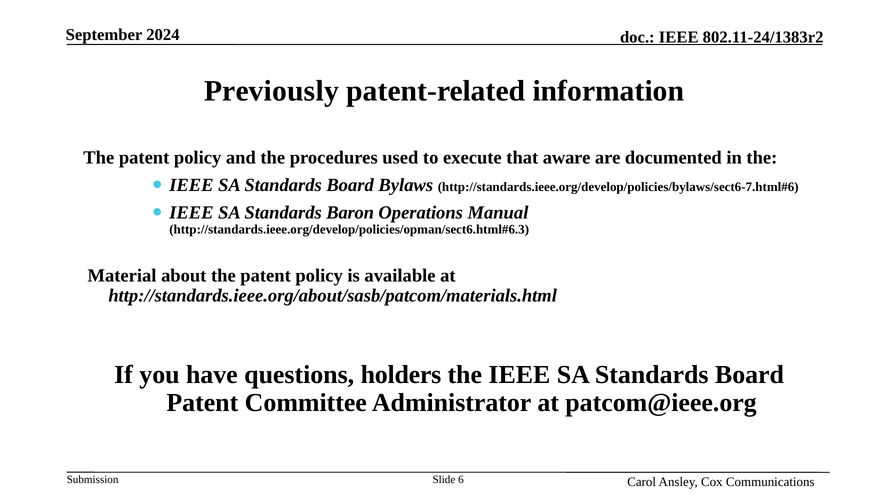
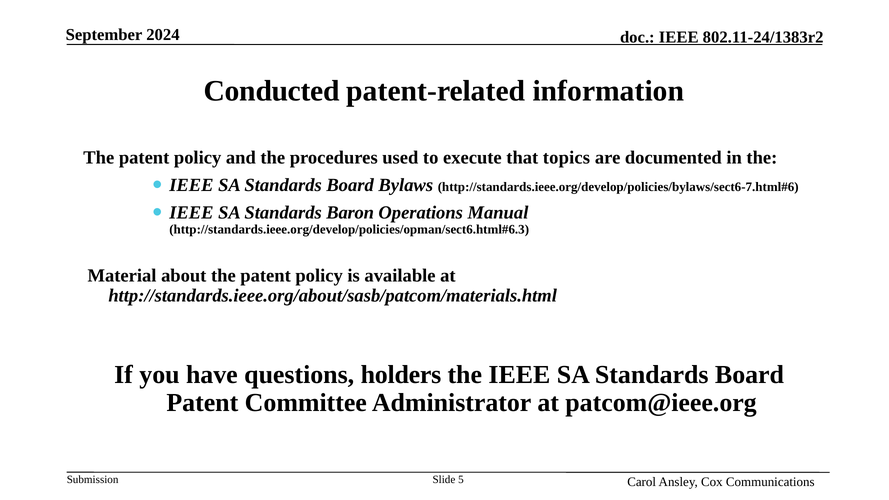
Previously: Previously -> Conducted (272, 91)
aware: aware -> topics (566, 158)
6: 6 -> 5 (461, 480)
